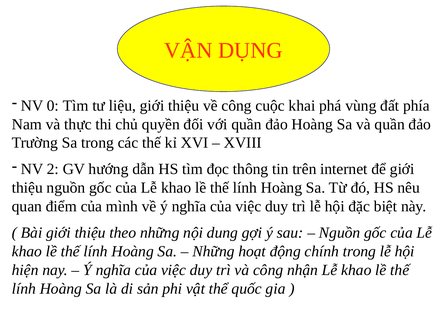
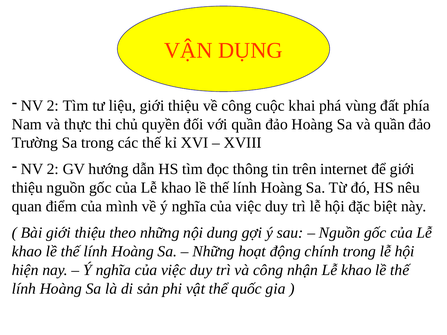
0: 0 -> 2 (53, 106)
